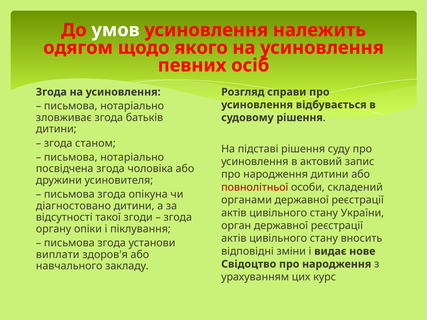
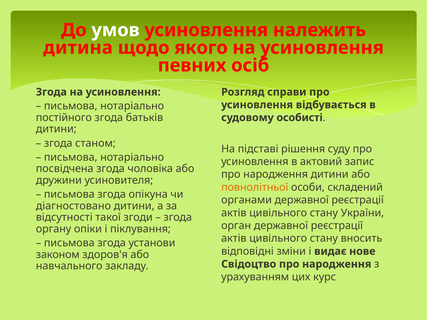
одягом: одягом -> дитина (78, 48)
зловживає: зловживає -> постійного (64, 118)
судовому рішення: рішення -> особисті (300, 118)
повнолітньої colour: red -> orange (255, 187)
виплати: виплати -> законом (58, 255)
